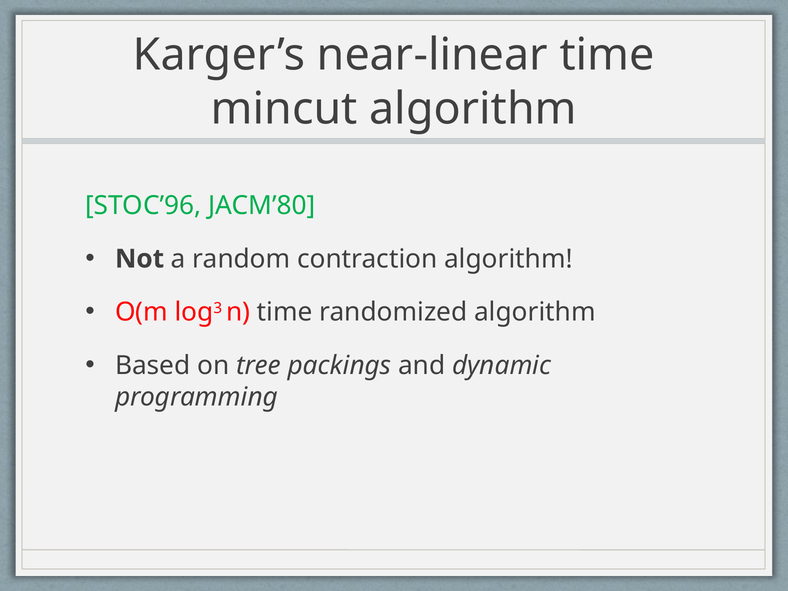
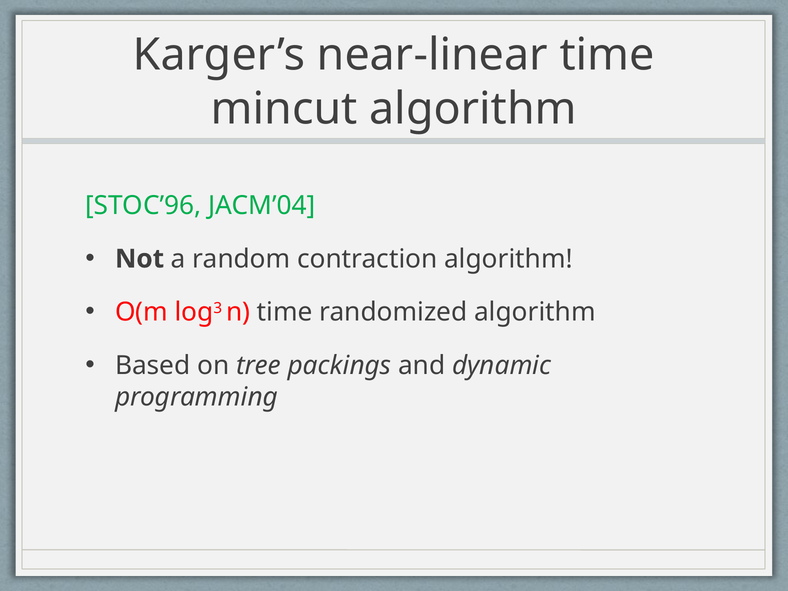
JACM’80: JACM’80 -> JACM’04 (262, 205)
